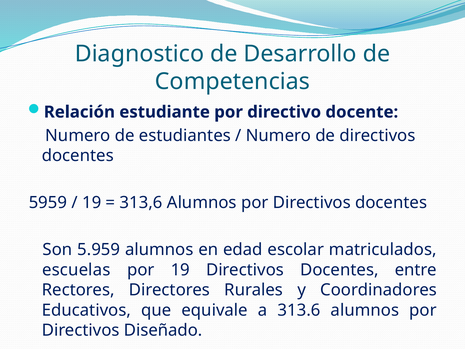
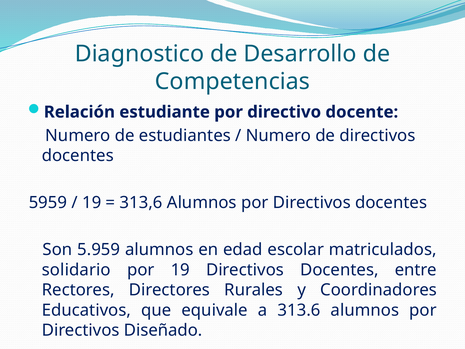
escuelas: escuelas -> solidario (76, 270)
